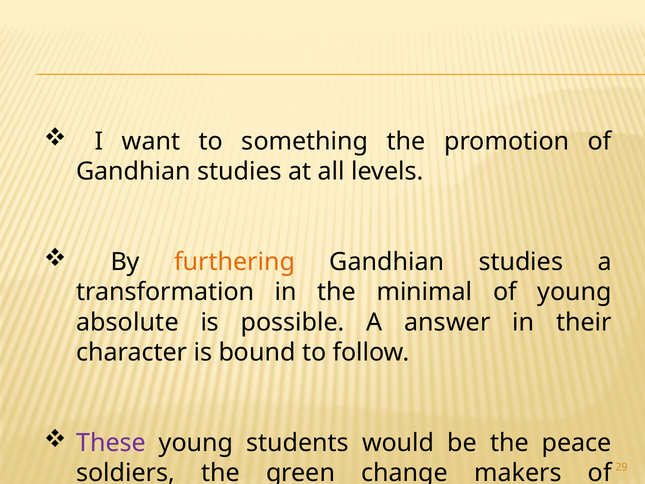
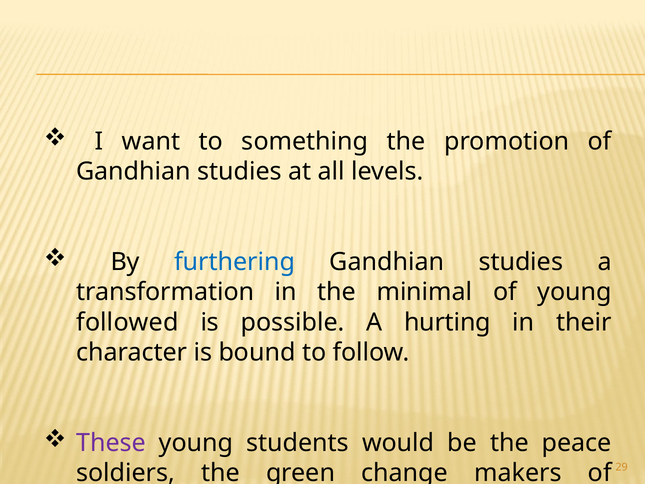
furthering colour: orange -> blue (235, 262)
absolute: absolute -> followed (127, 322)
answer: answer -> hurting (447, 322)
